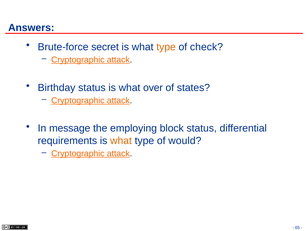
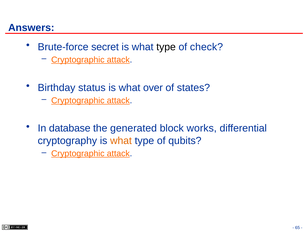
type colour: orange -> black (166, 47)
message: message -> database (70, 128)
employing: employing -> generated (134, 128)
block status: status -> works (202, 128)
requirements: requirements -> cryptography (67, 141)
would: would -> qubits (185, 141)
